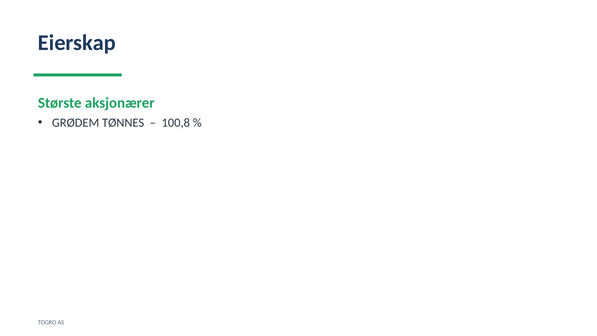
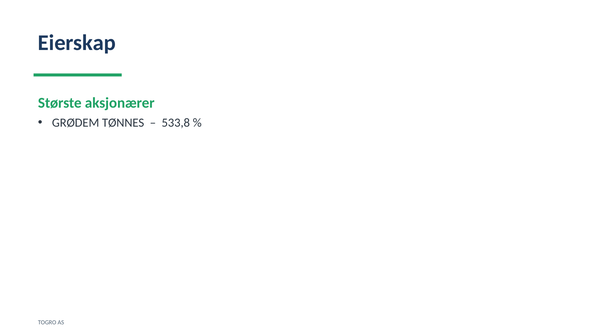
100,8: 100,8 -> 533,8 (176, 123)
